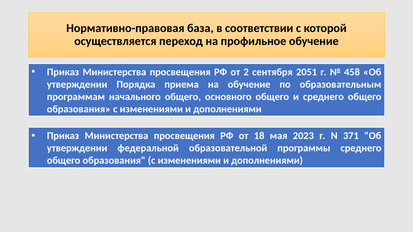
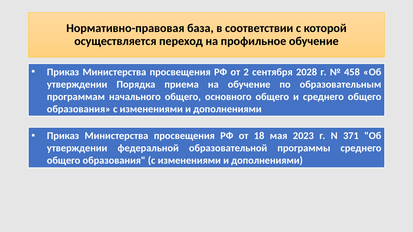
2051: 2051 -> 2028 (307, 72)
